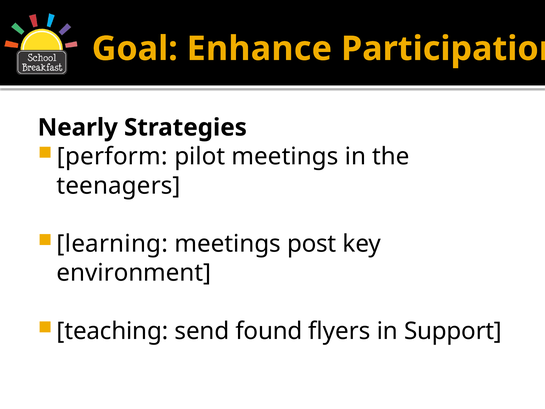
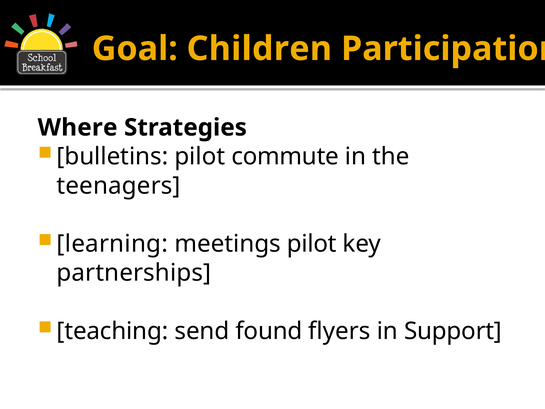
Enhance: Enhance -> Children (259, 49)
Nearly: Nearly -> Where (78, 127)
perform: perform -> bulletins (112, 157)
pilot meetings: meetings -> commute (285, 157)
meetings post: post -> pilot (312, 244)
environment: environment -> partnerships (134, 273)
